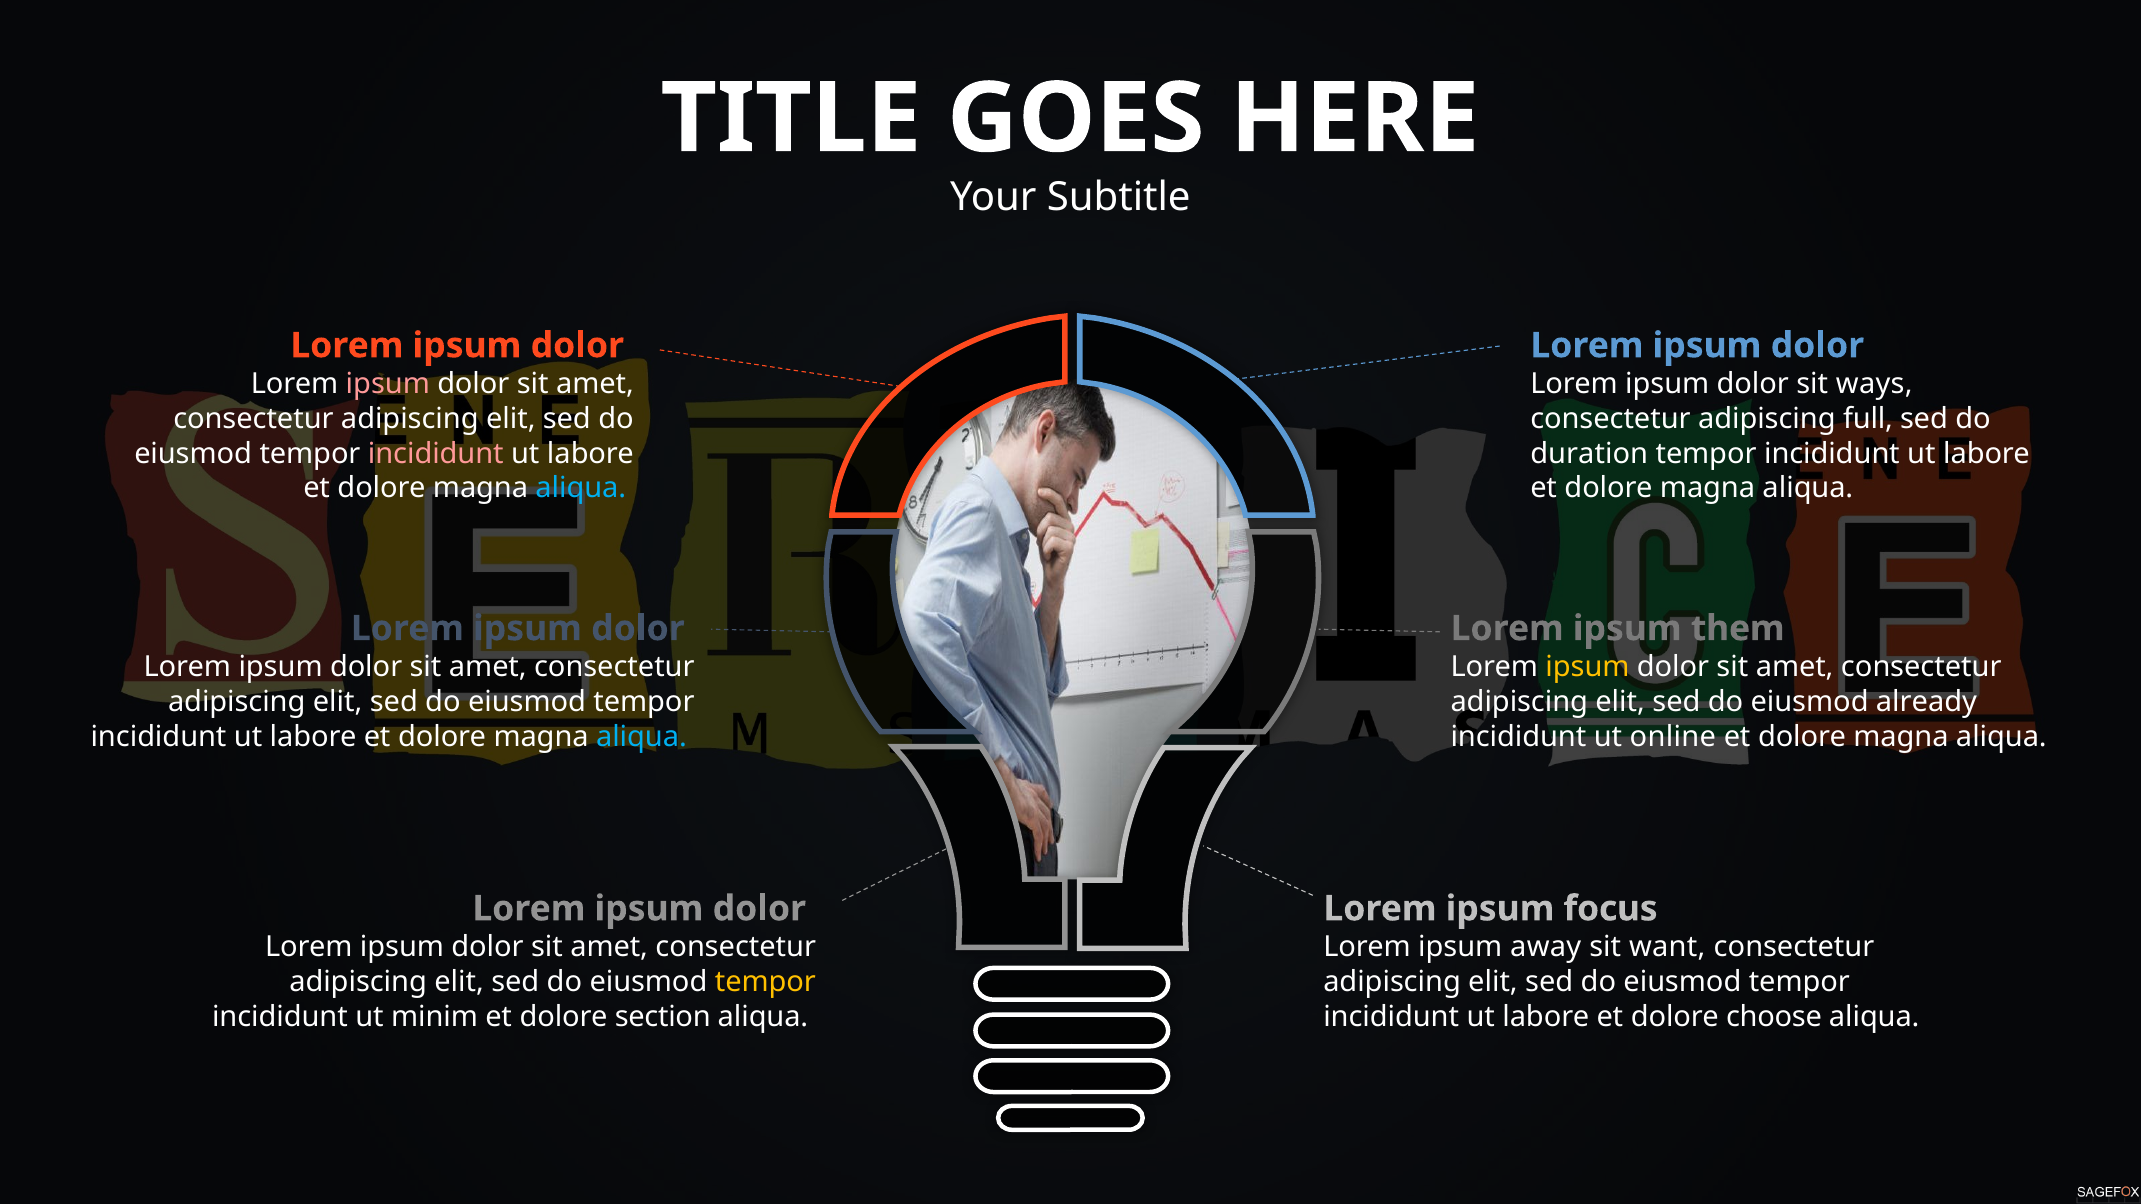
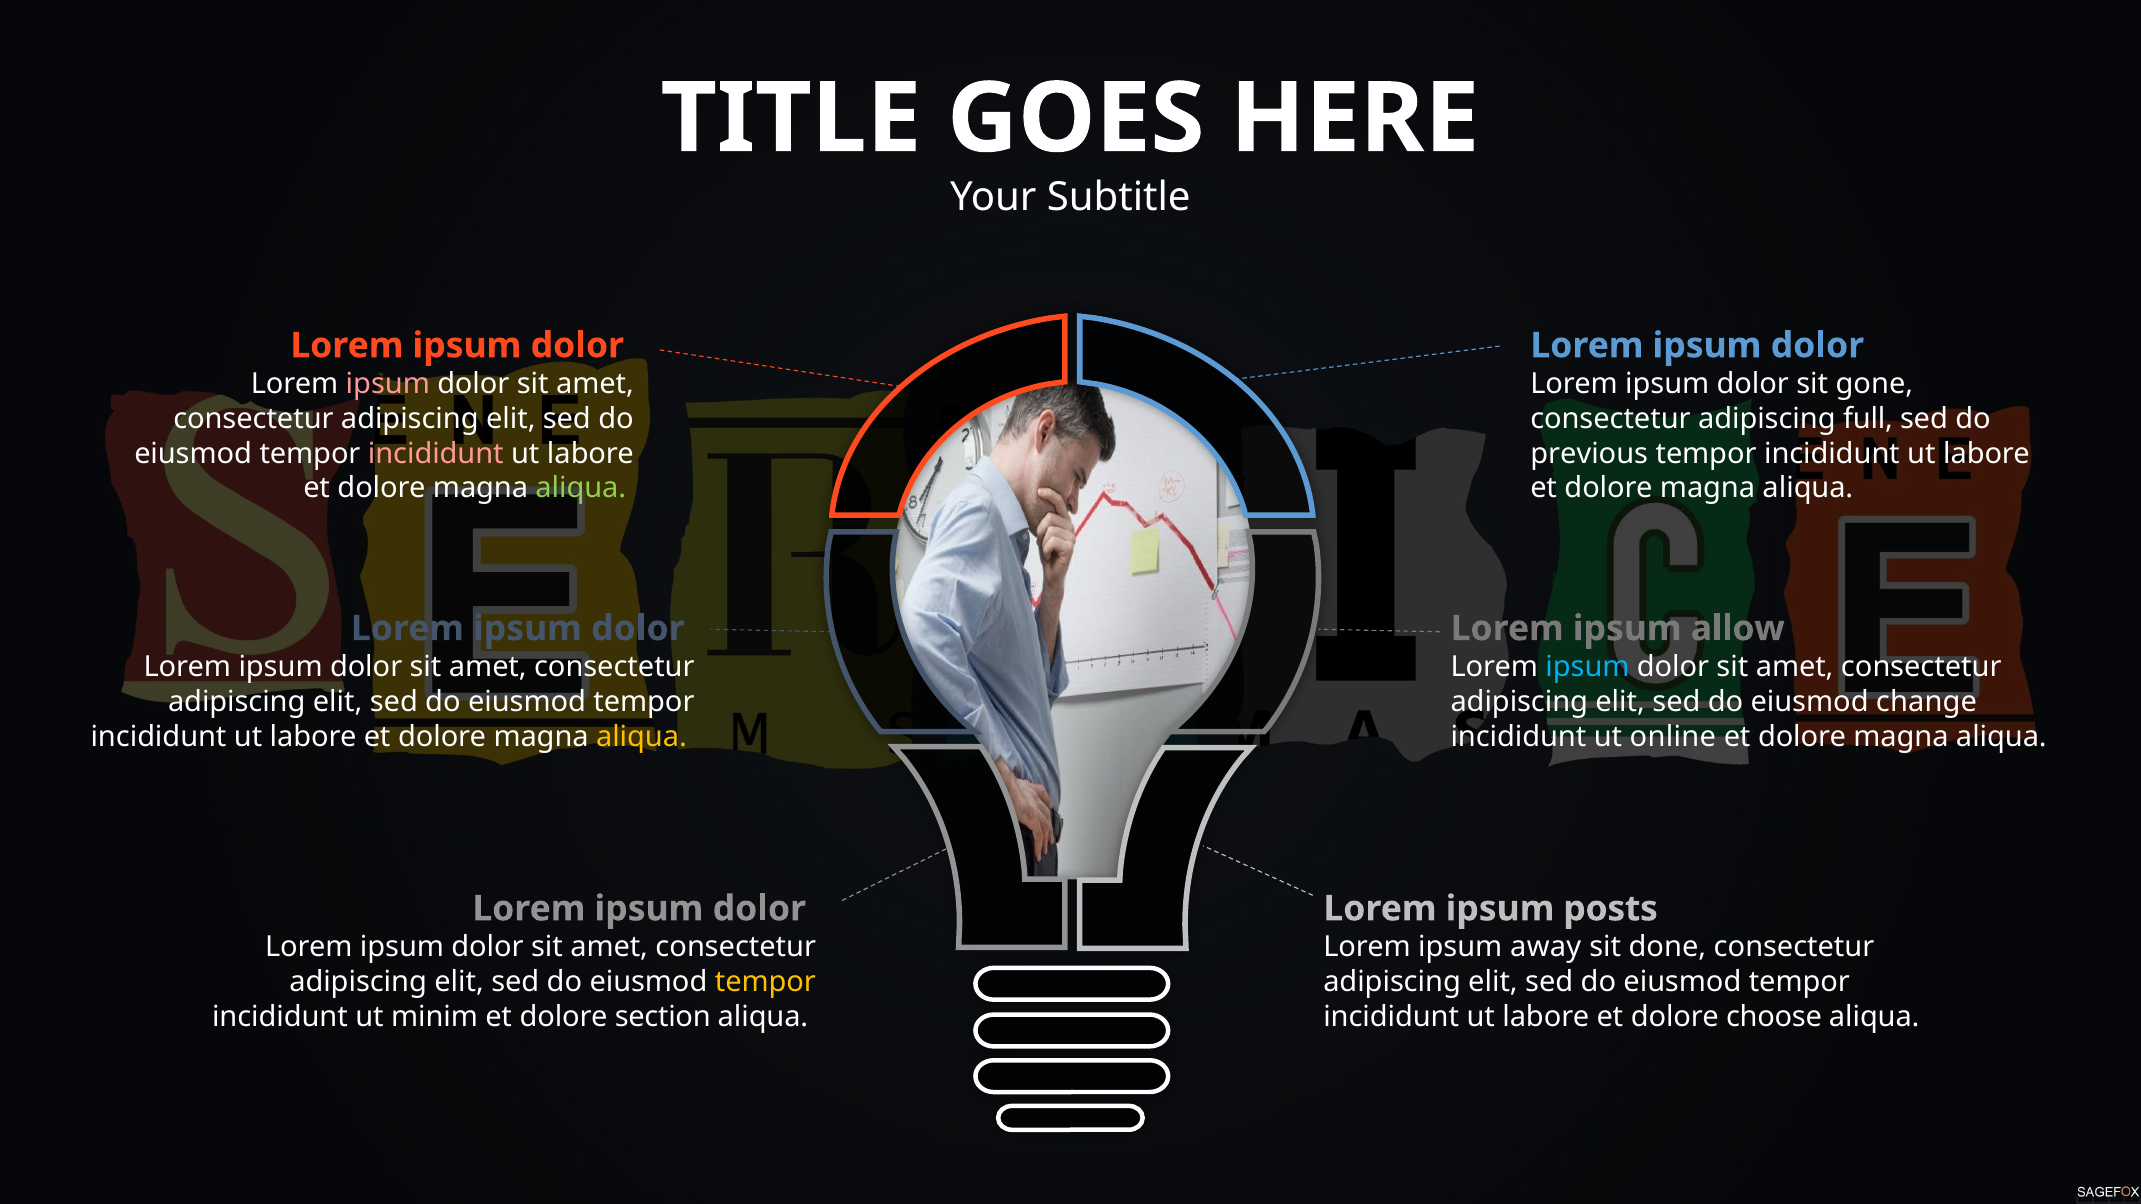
ways: ways -> gone (1874, 384)
duration: duration -> previous (1589, 454)
aliqua colour: light blue -> light green (581, 488)
them: them -> allow (1738, 629)
ipsum colour: yellow -> light blue (1588, 667)
already: already -> change (1926, 702)
aliqua colour: light blue -> yellow (641, 737)
focus: focus -> posts (1611, 909)
want: want -> done (1667, 947)
